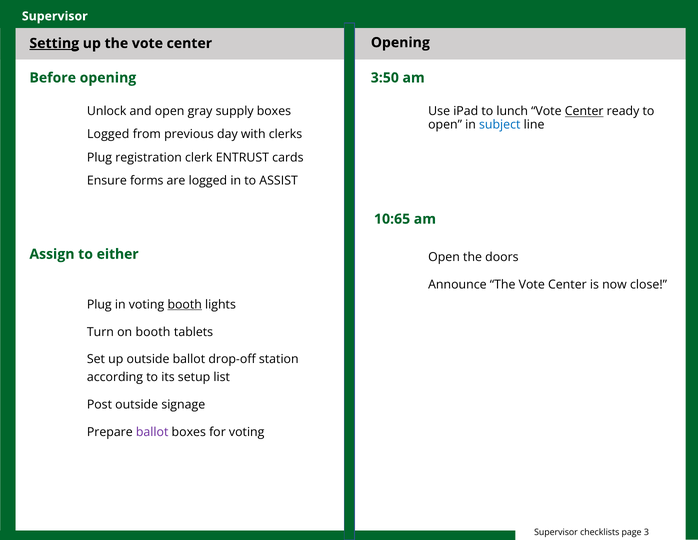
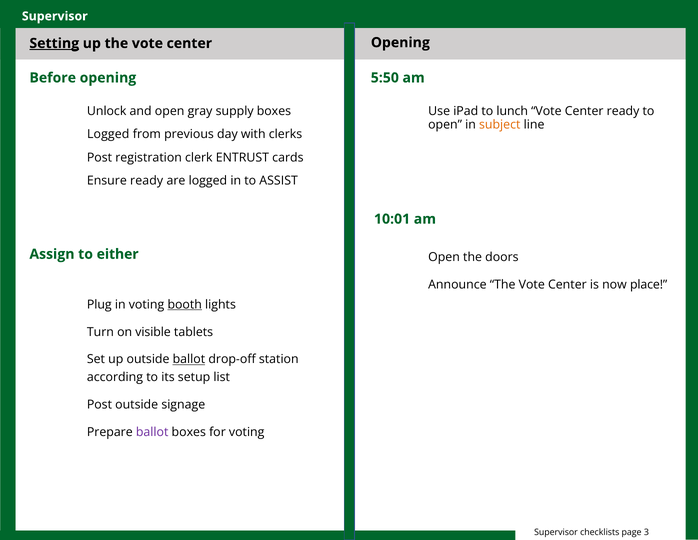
3:50: 3:50 -> 5:50 (385, 78)
Center underline: present -> none (584, 111)
subject colour: blue -> orange (500, 125)
Plug: Plug -> Post (99, 157)
Ensure forms: forms -> ready (147, 180)
10:65: 10:65 -> 10:01 (392, 219)
close: close -> place (649, 284)
on booth: booth -> visible (153, 332)
ballot underline: none -> present (189, 359)
